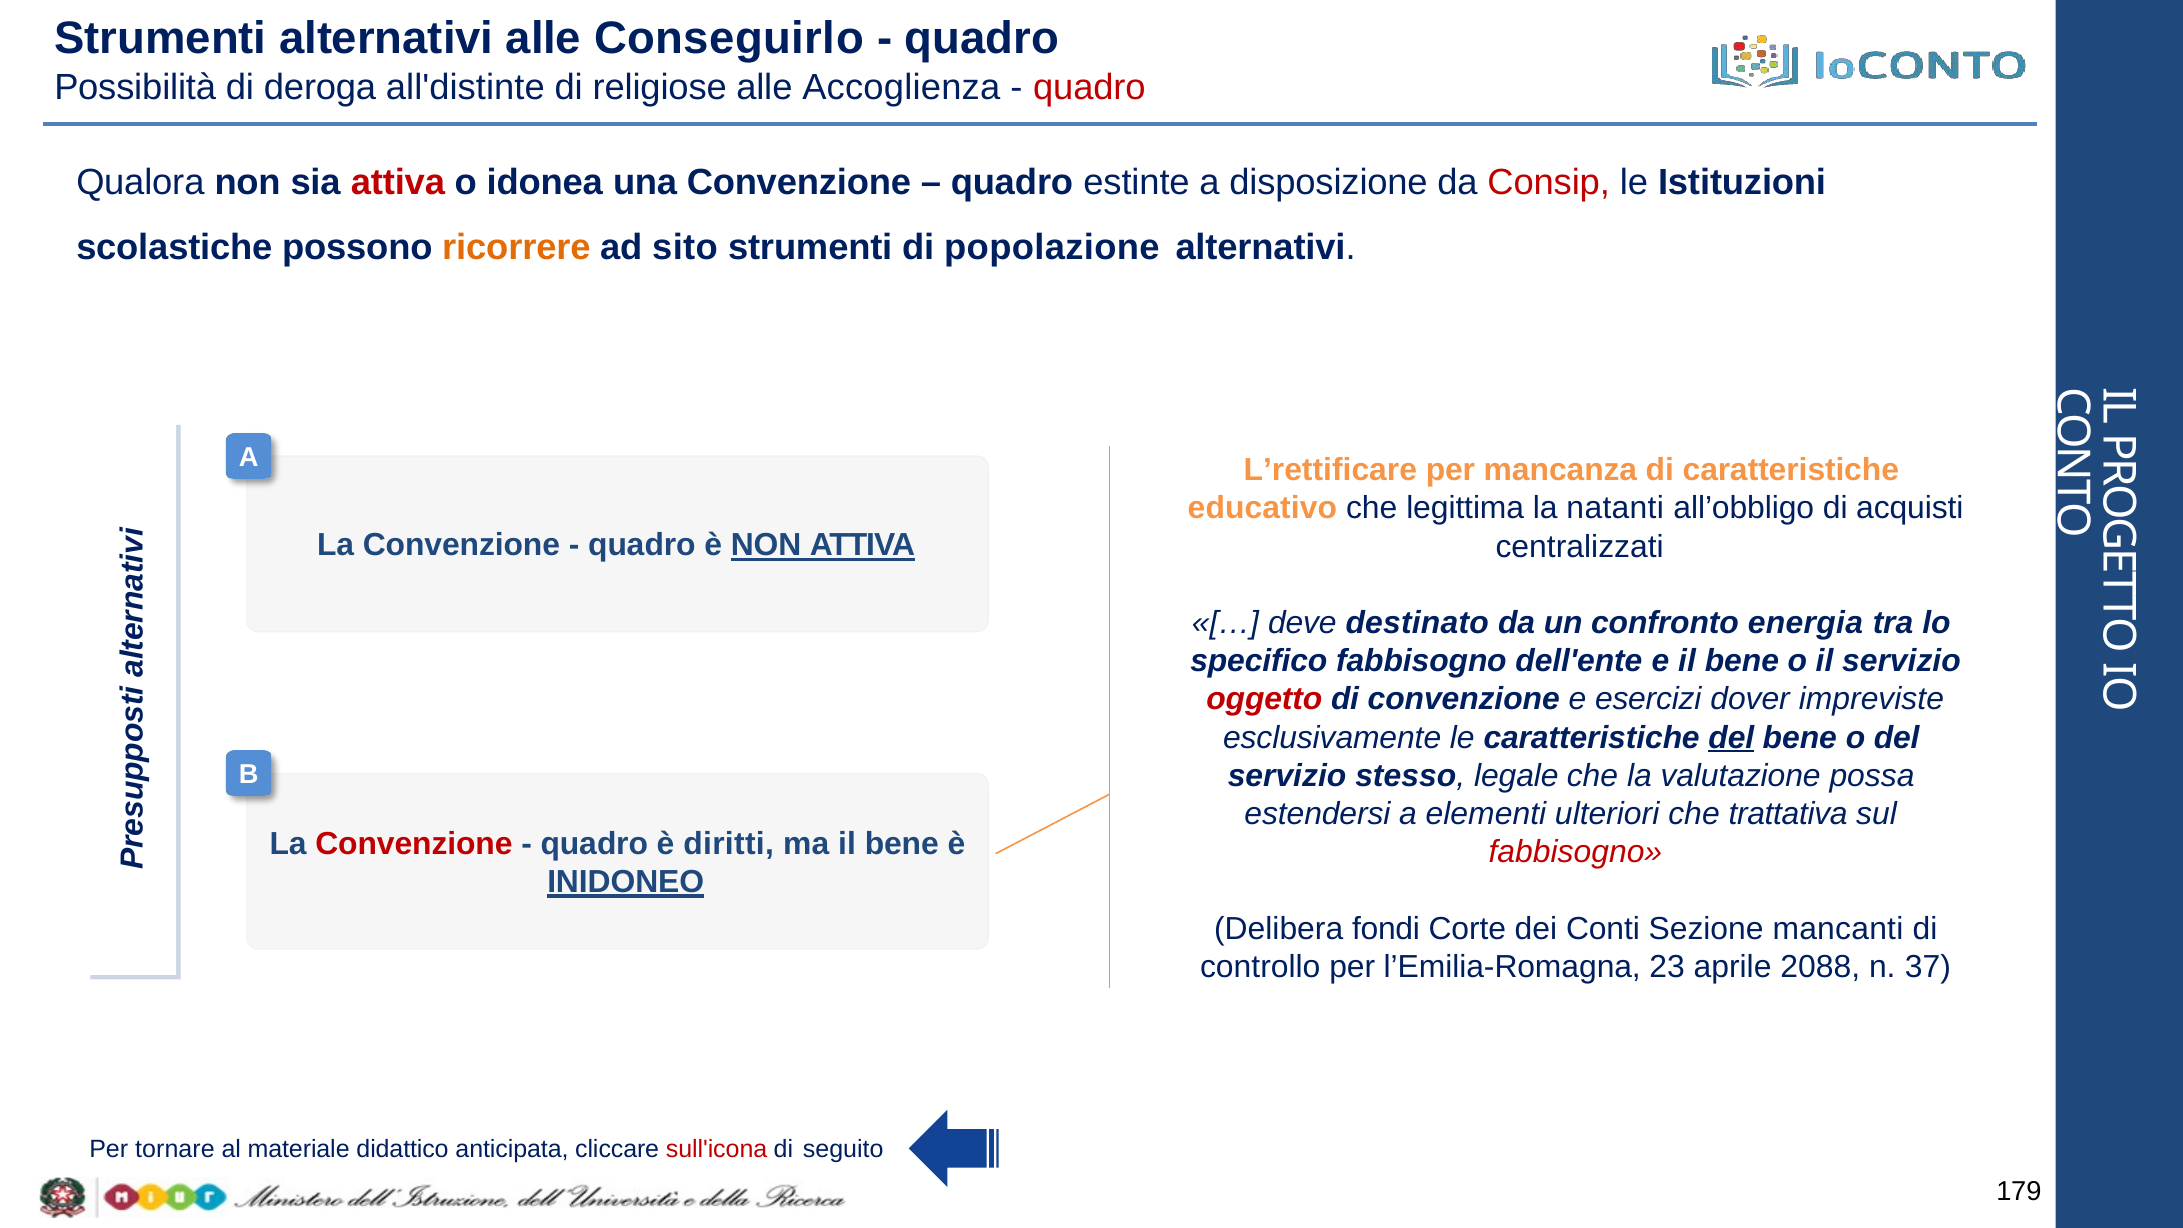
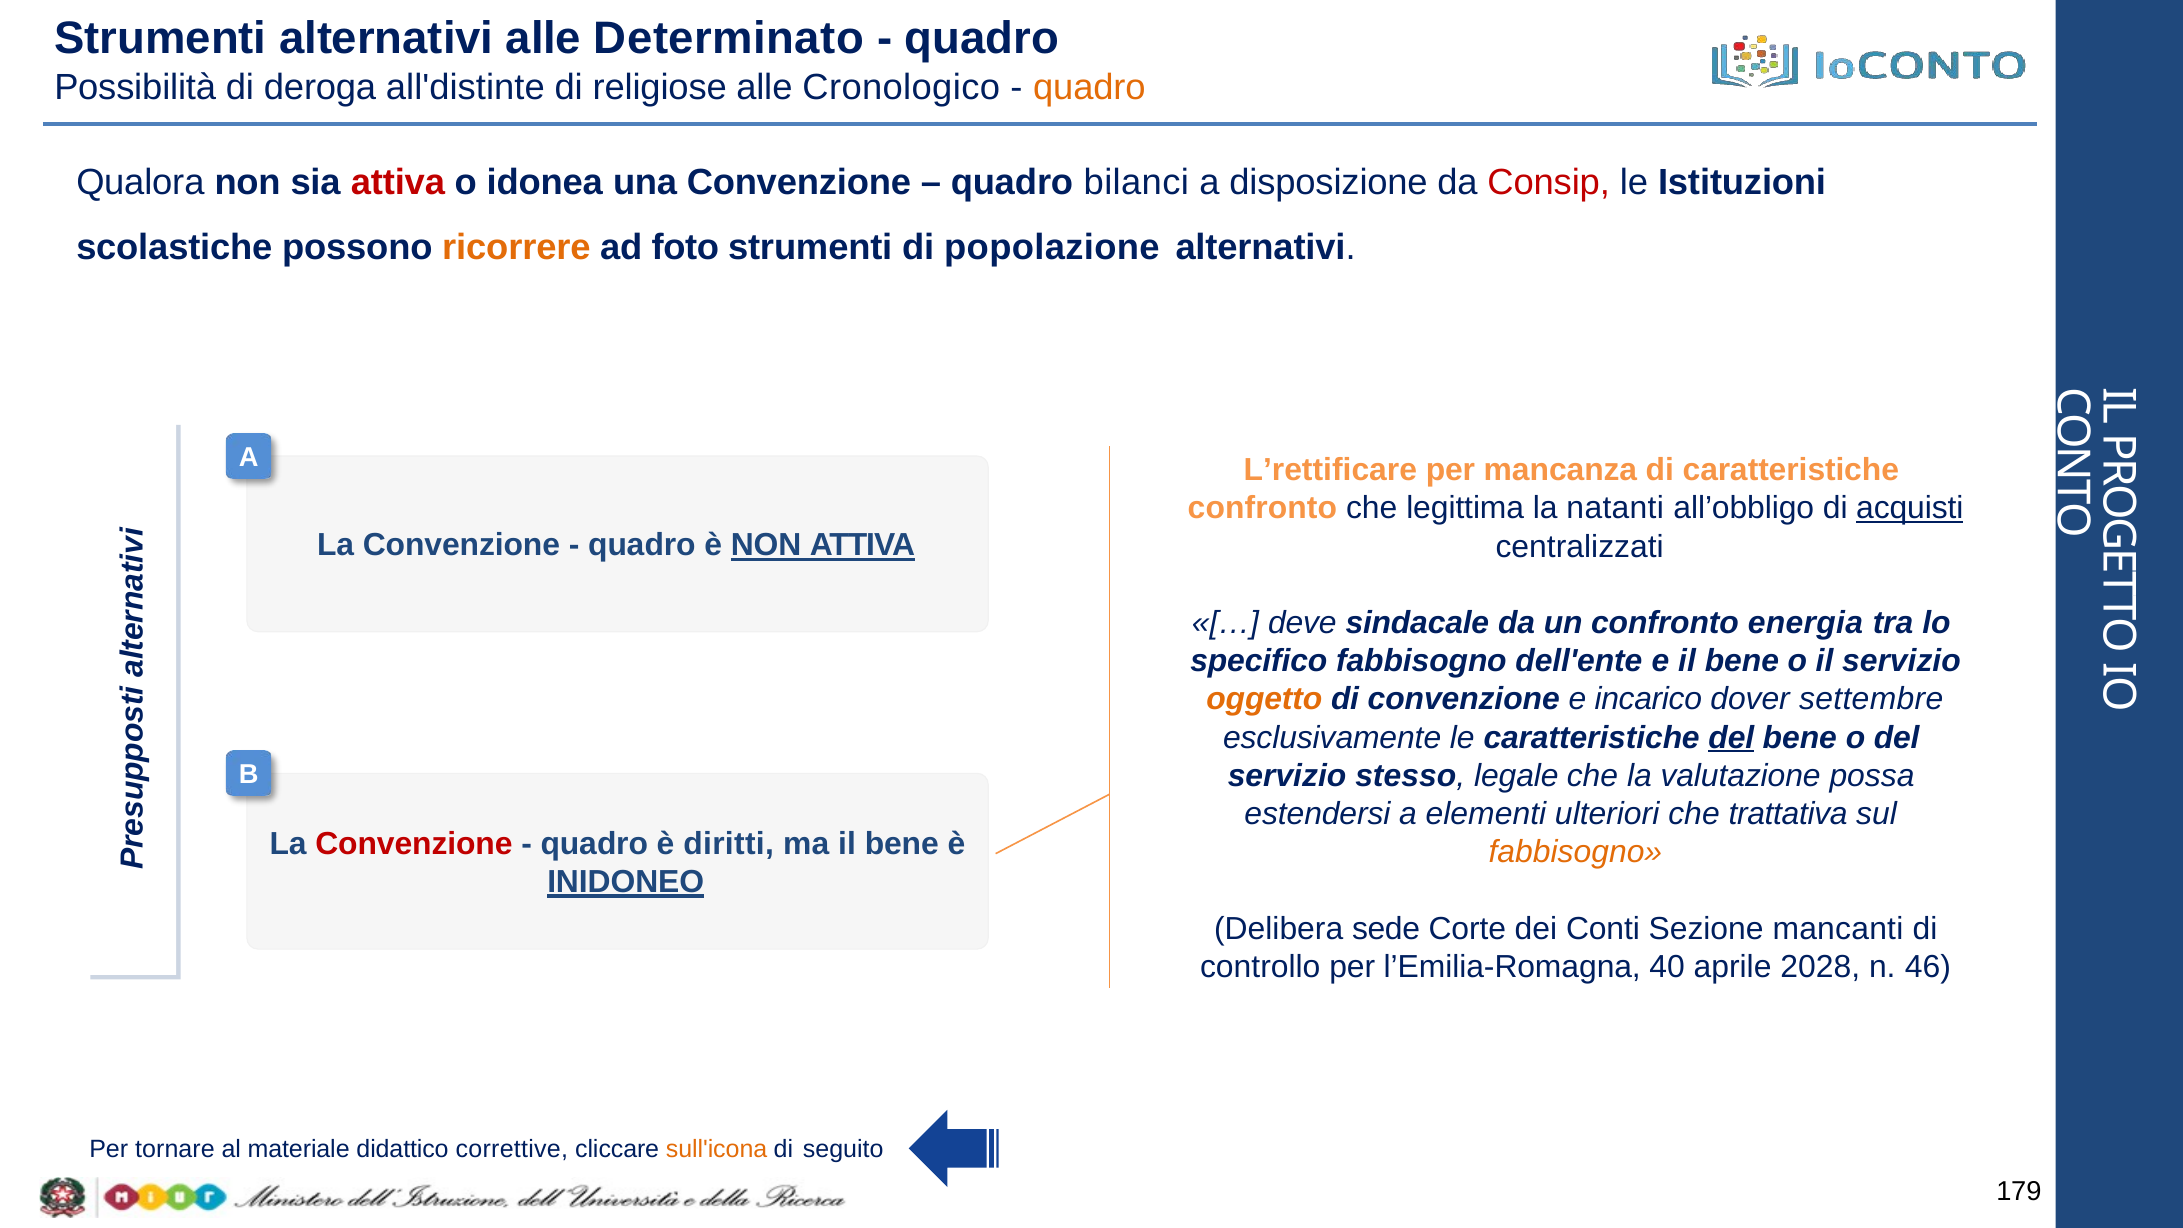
Conseguirlo: Conseguirlo -> Determinato (729, 38)
Accoglienza: Accoglienza -> Cronologico (901, 87)
quadro colour: red -> orange (1089, 87)
estinte: estinte -> bilanci (1136, 182)
sito: sito -> foto (685, 248)
educativo: educativo -> confronto (1262, 508)
acquisti underline: none -> present (1910, 508)
destinato: destinato -> sindacale (1417, 623)
oggetto colour: red -> orange (1264, 699)
esercizi: esercizi -> incarico (1648, 699)
impreviste: impreviste -> settembre (1871, 699)
fabbisogno colour: red -> orange (1575, 852)
fondi: fondi -> sede (1386, 929)
23: 23 -> 40 (1667, 967)
2088: 2088 -> 2028 (1820, 967)
37: 37 -> 46 (1928, 967)
anticipata: anticipata -> correttive (512, 1149)
sull'icona colour: red -> orange (717, 1149)
